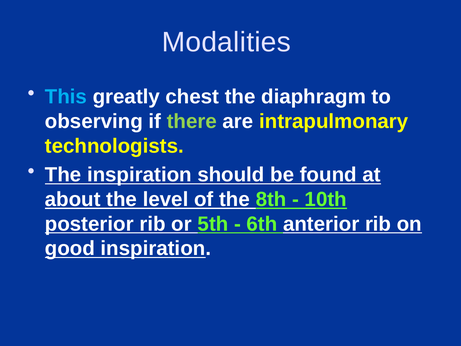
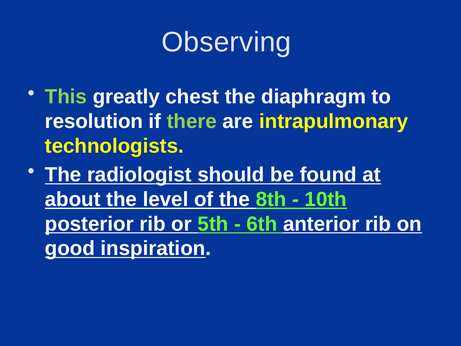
Modalities: Modalities -> Observing (226, 42)
This colour: light blue -> light green (66, 97)
observing: observing -> resolution (94, 121)
The inspiration: inspiration -> radiologist (139, 175)
